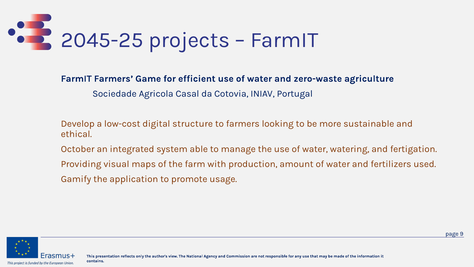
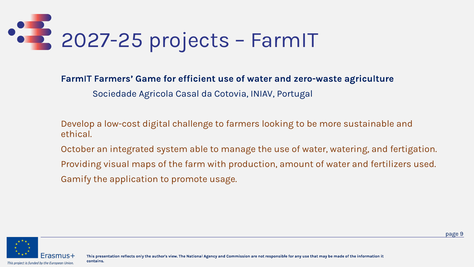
2045-25: 2045-25 -> 2027-25 (102, 40)
structure: structure -> challenge (193, 124)
